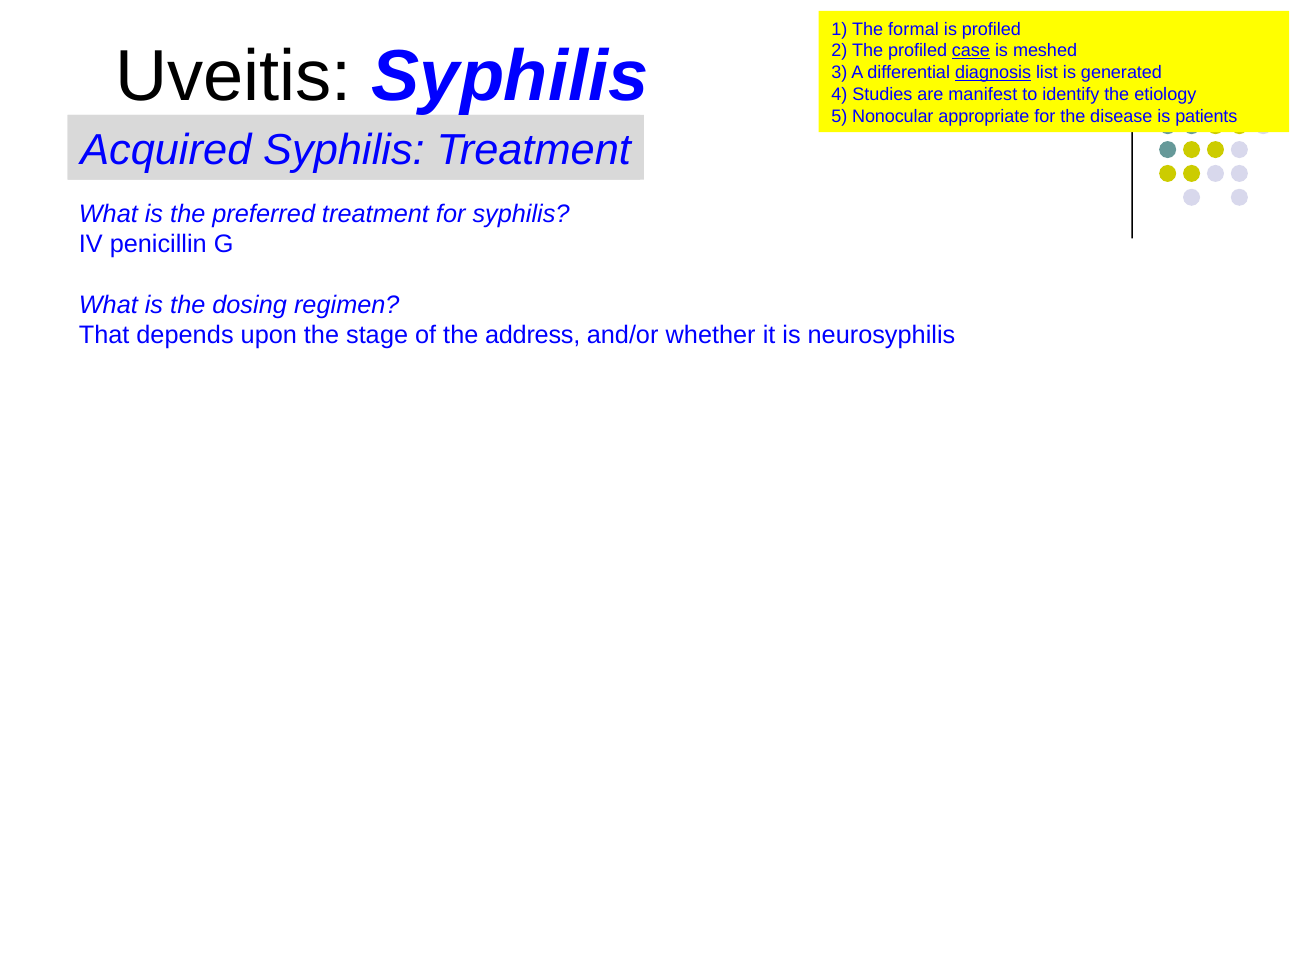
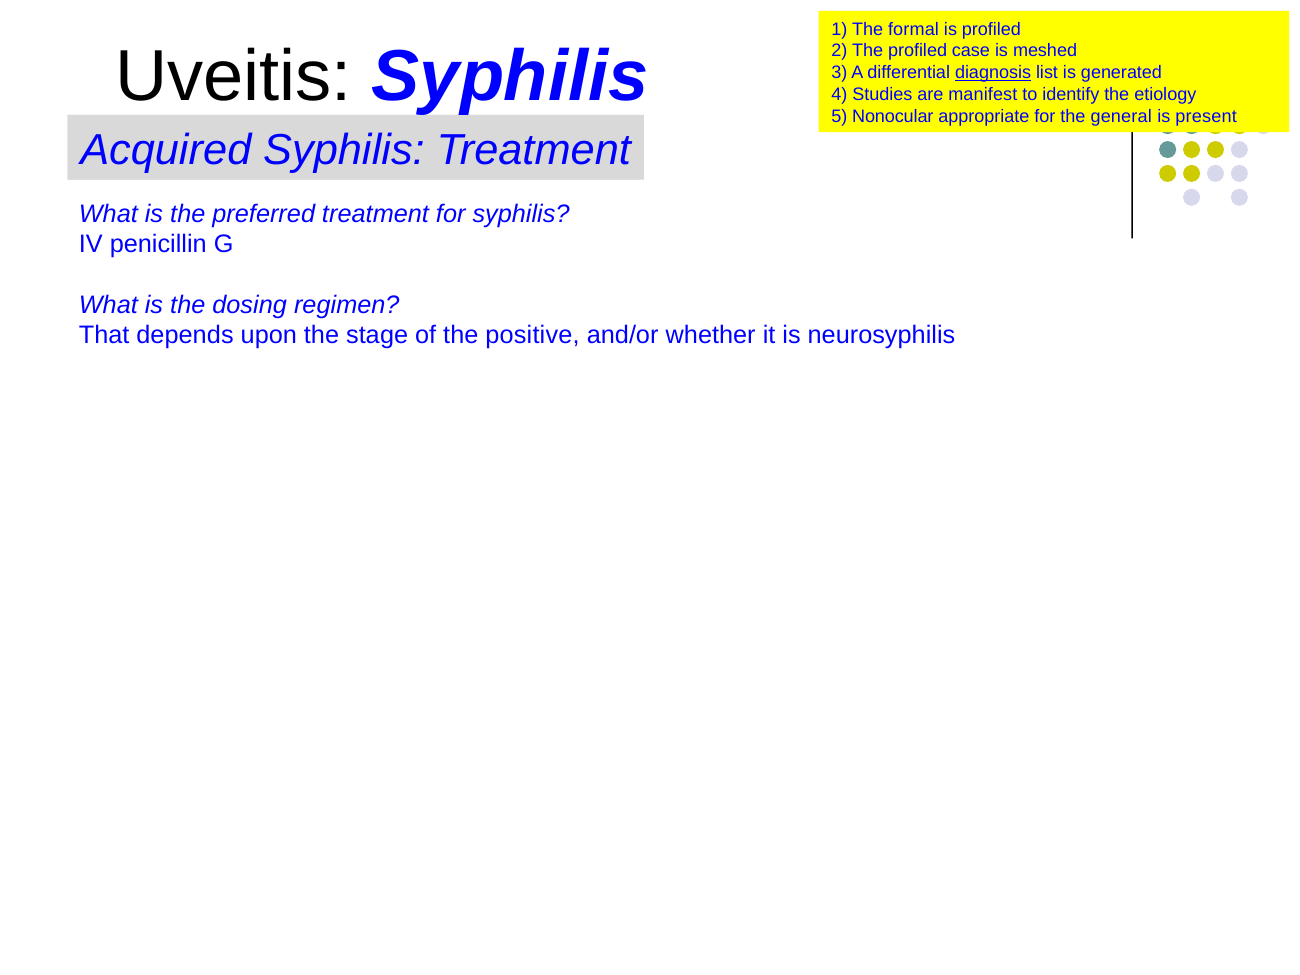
case underline: present -> none (971, 51)
disease: disease -> general (1121, 116)
patients: patients -> present (1206, 116)
address: address -> positive (532, 335)
